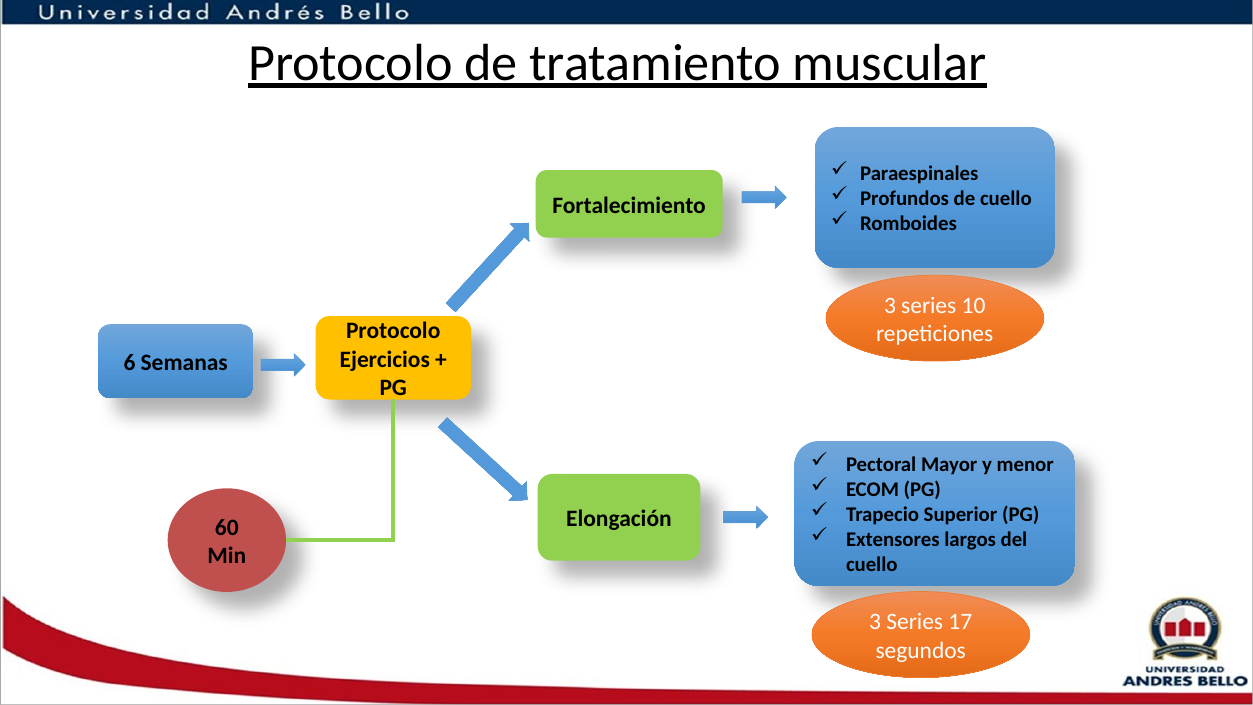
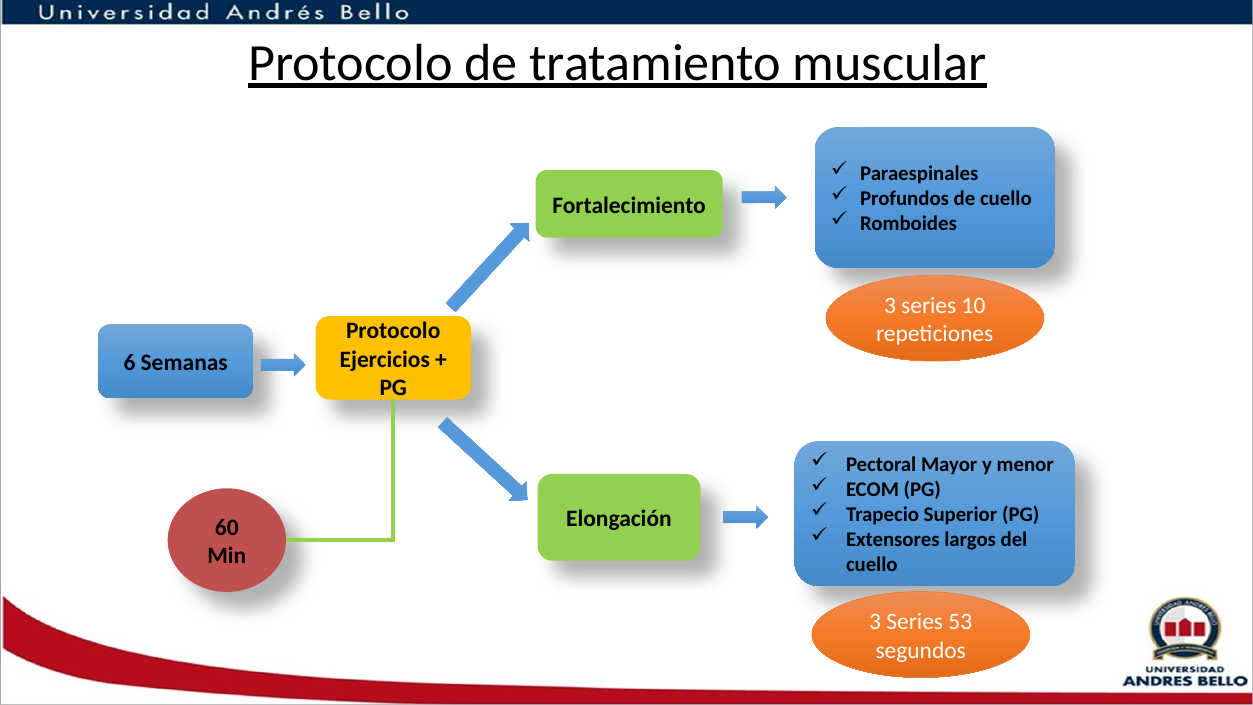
17: 17 -> 53 (960, 622)
